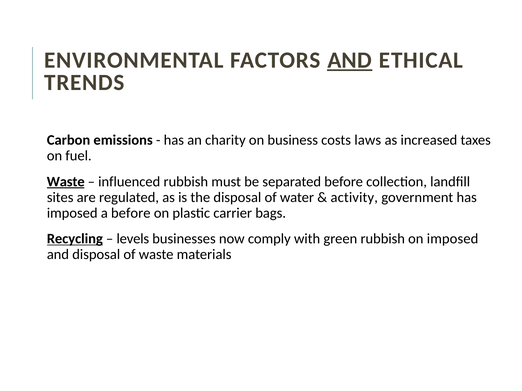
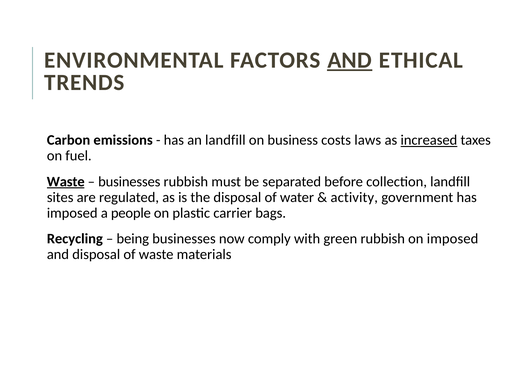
an charity: charity -> landfill (225, 140)
increased underline: none -> present (429, 140)
influenced: influenced -> businesses (129, 182)
a before: before -> people (131, 213)
Recycling underline: present -> none (75, 239)
levels: levels -> being (133, 239)
